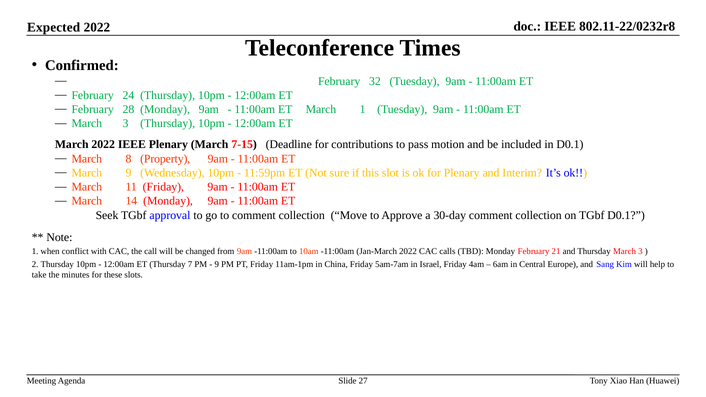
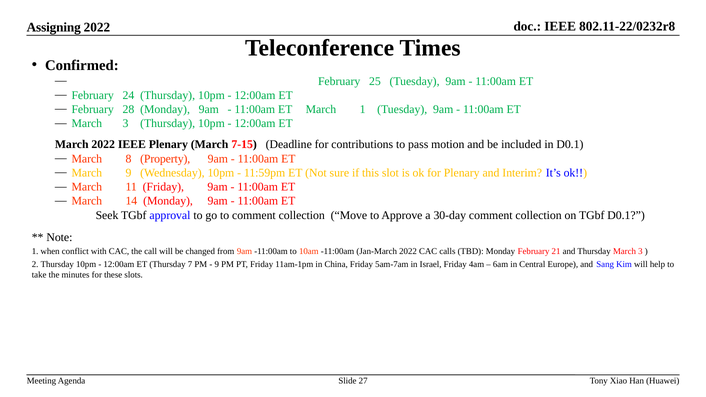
Expected: Expected -> Assigning (54, 27)
32: 32 -> 25 (375, 81)
